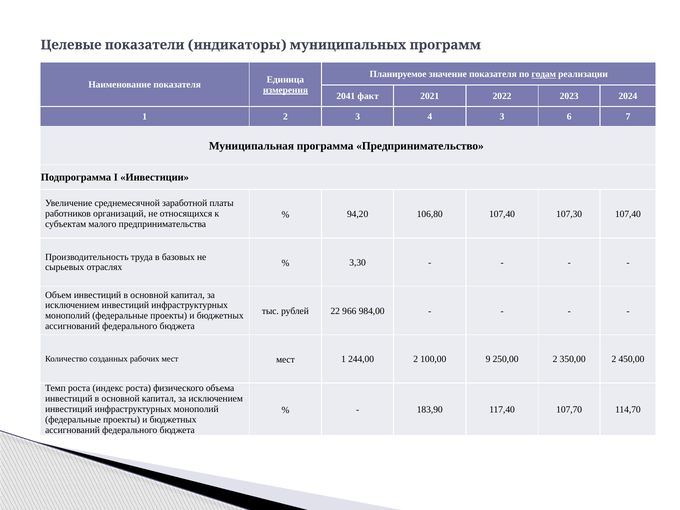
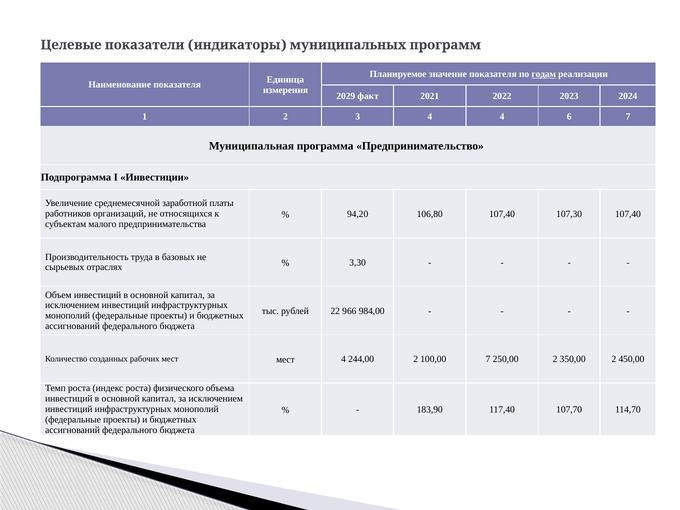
измерения underline: present -> none (286, 90)
2041: 2041 -> 2029 (346, 96)
4 3: 3 -> 4 (502, 117)
мест 1: 1 -> 4 (344, 359)
100,00 9: 9 -> 7 (488, 359)
